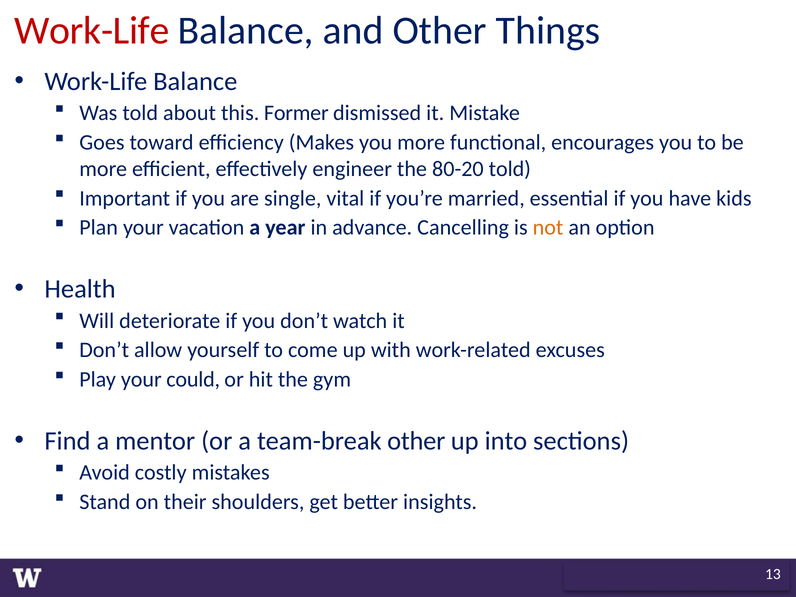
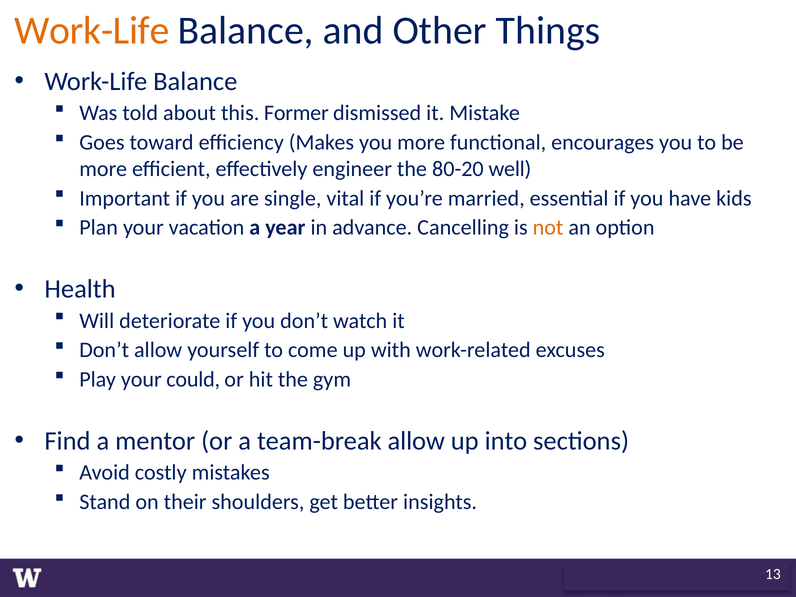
Work-Life colour: red -> orange (92, 30)
80-20 told: told -> well (510, 169)
team-break other: other -> allow (416, 441)
